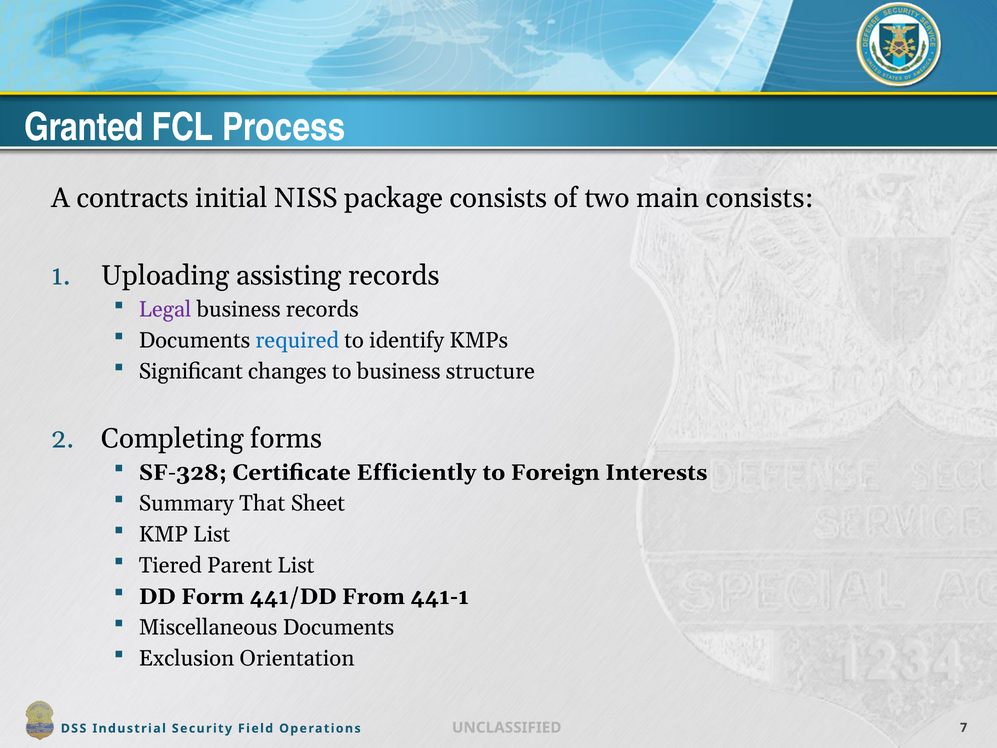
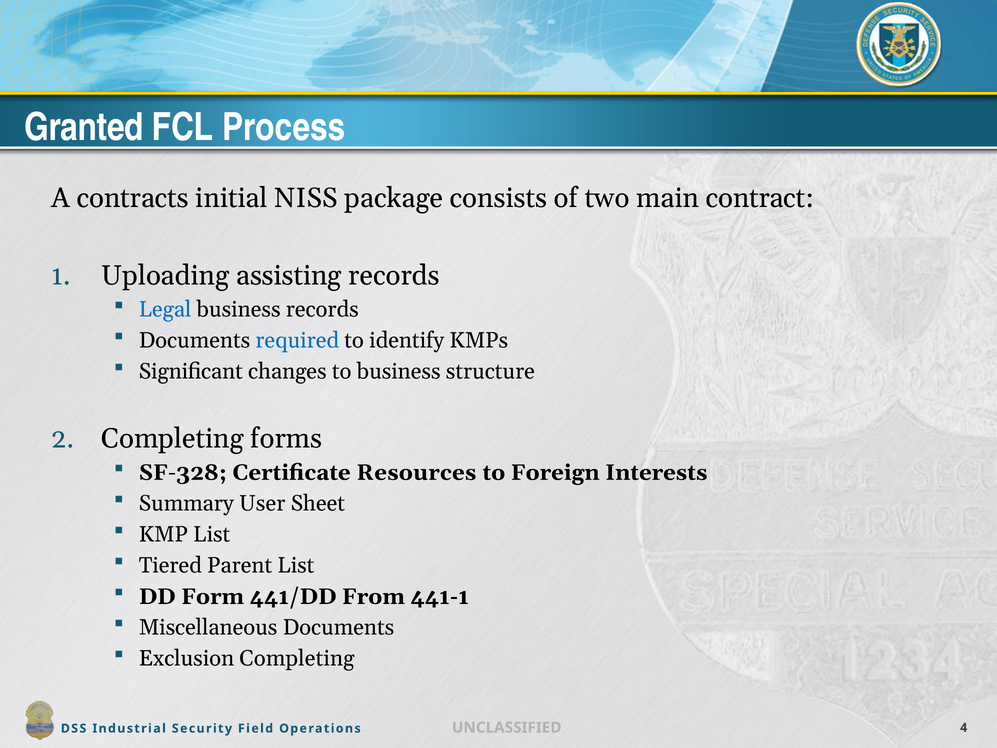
main consists: consists -> contract (760, 198)
Legal colour: purple -> blue (165, 310)
Efficiently: Efficiently -> Resources (416, 472)
That: That -> User (262, 503)
Exclusion Orientation: Orientation -> Completing (297, 658)
7: 7 -> 4 (964, 727)
